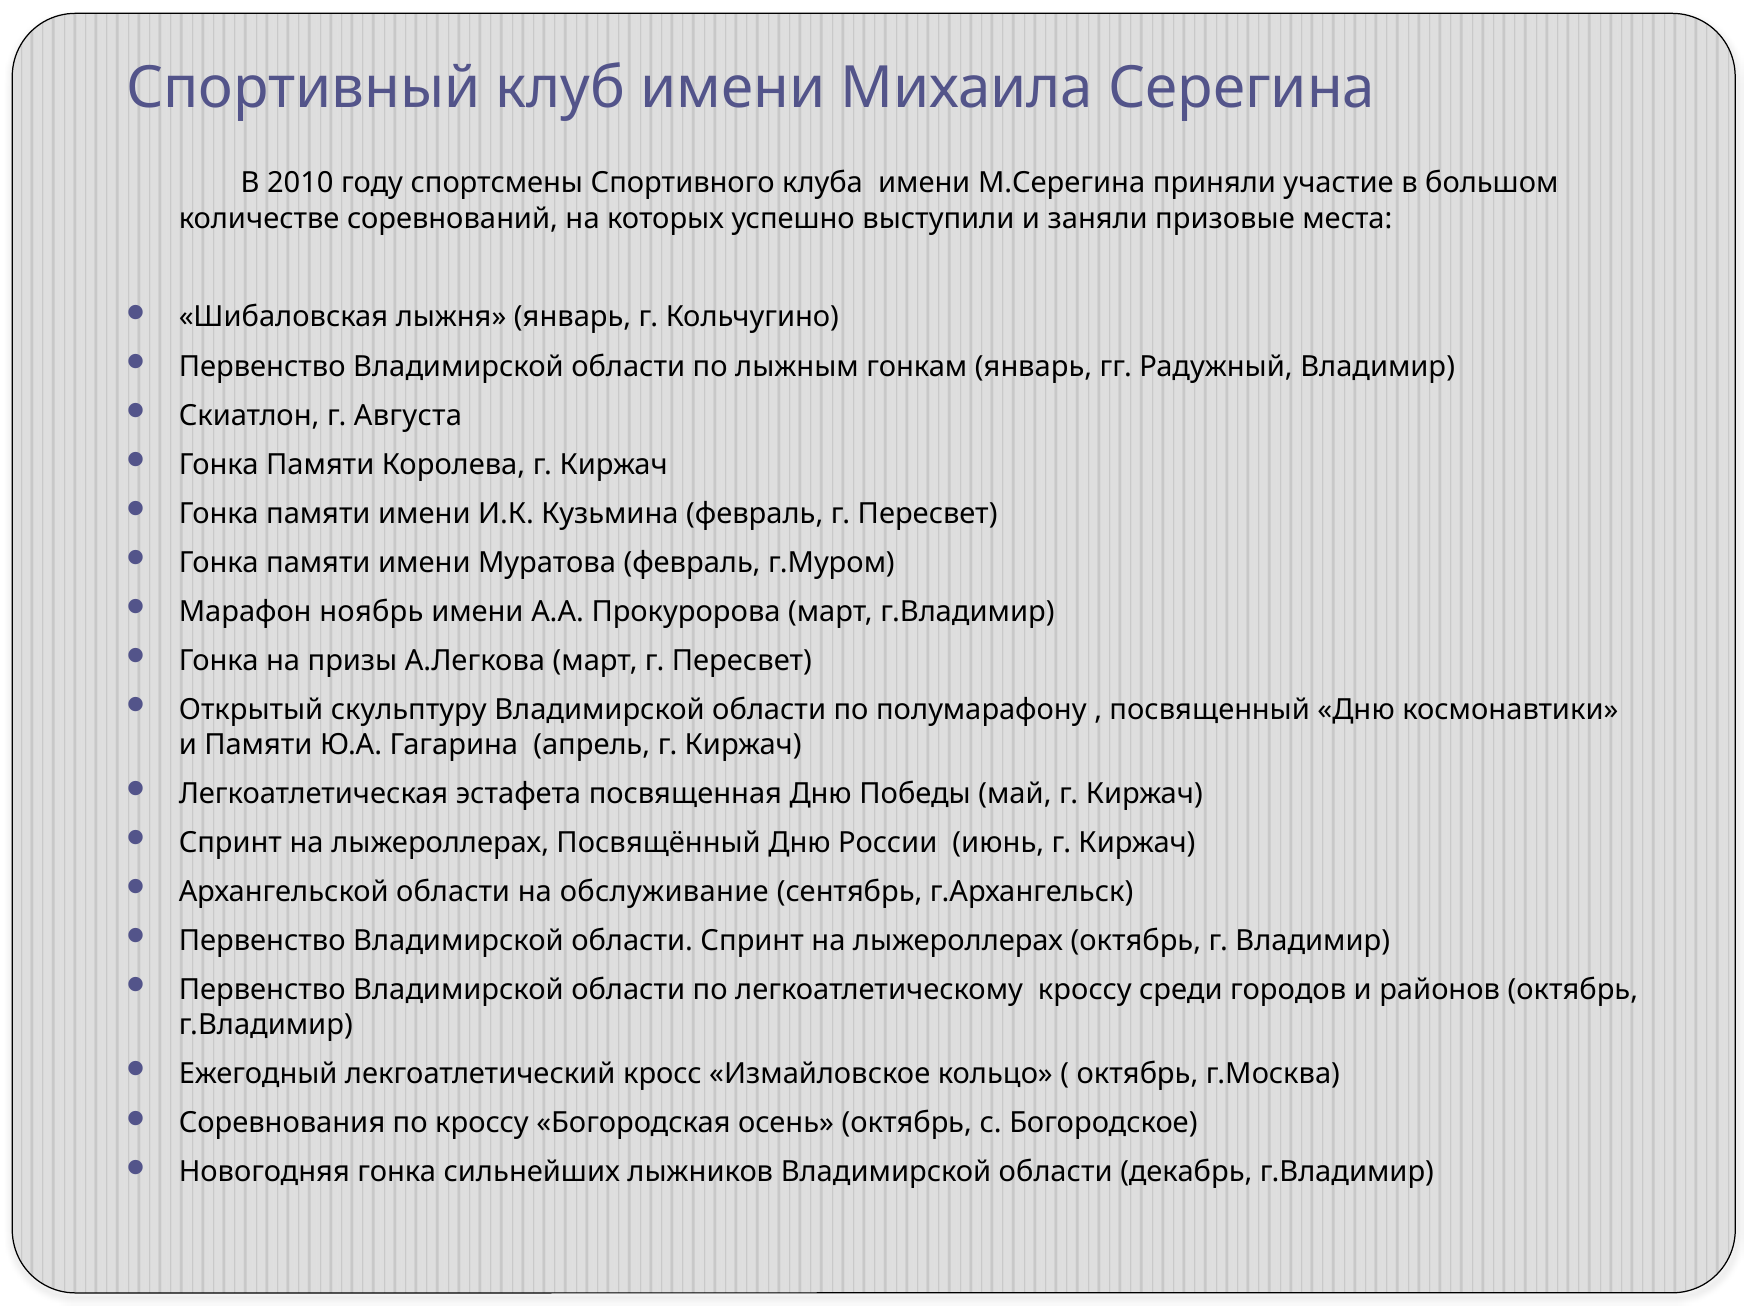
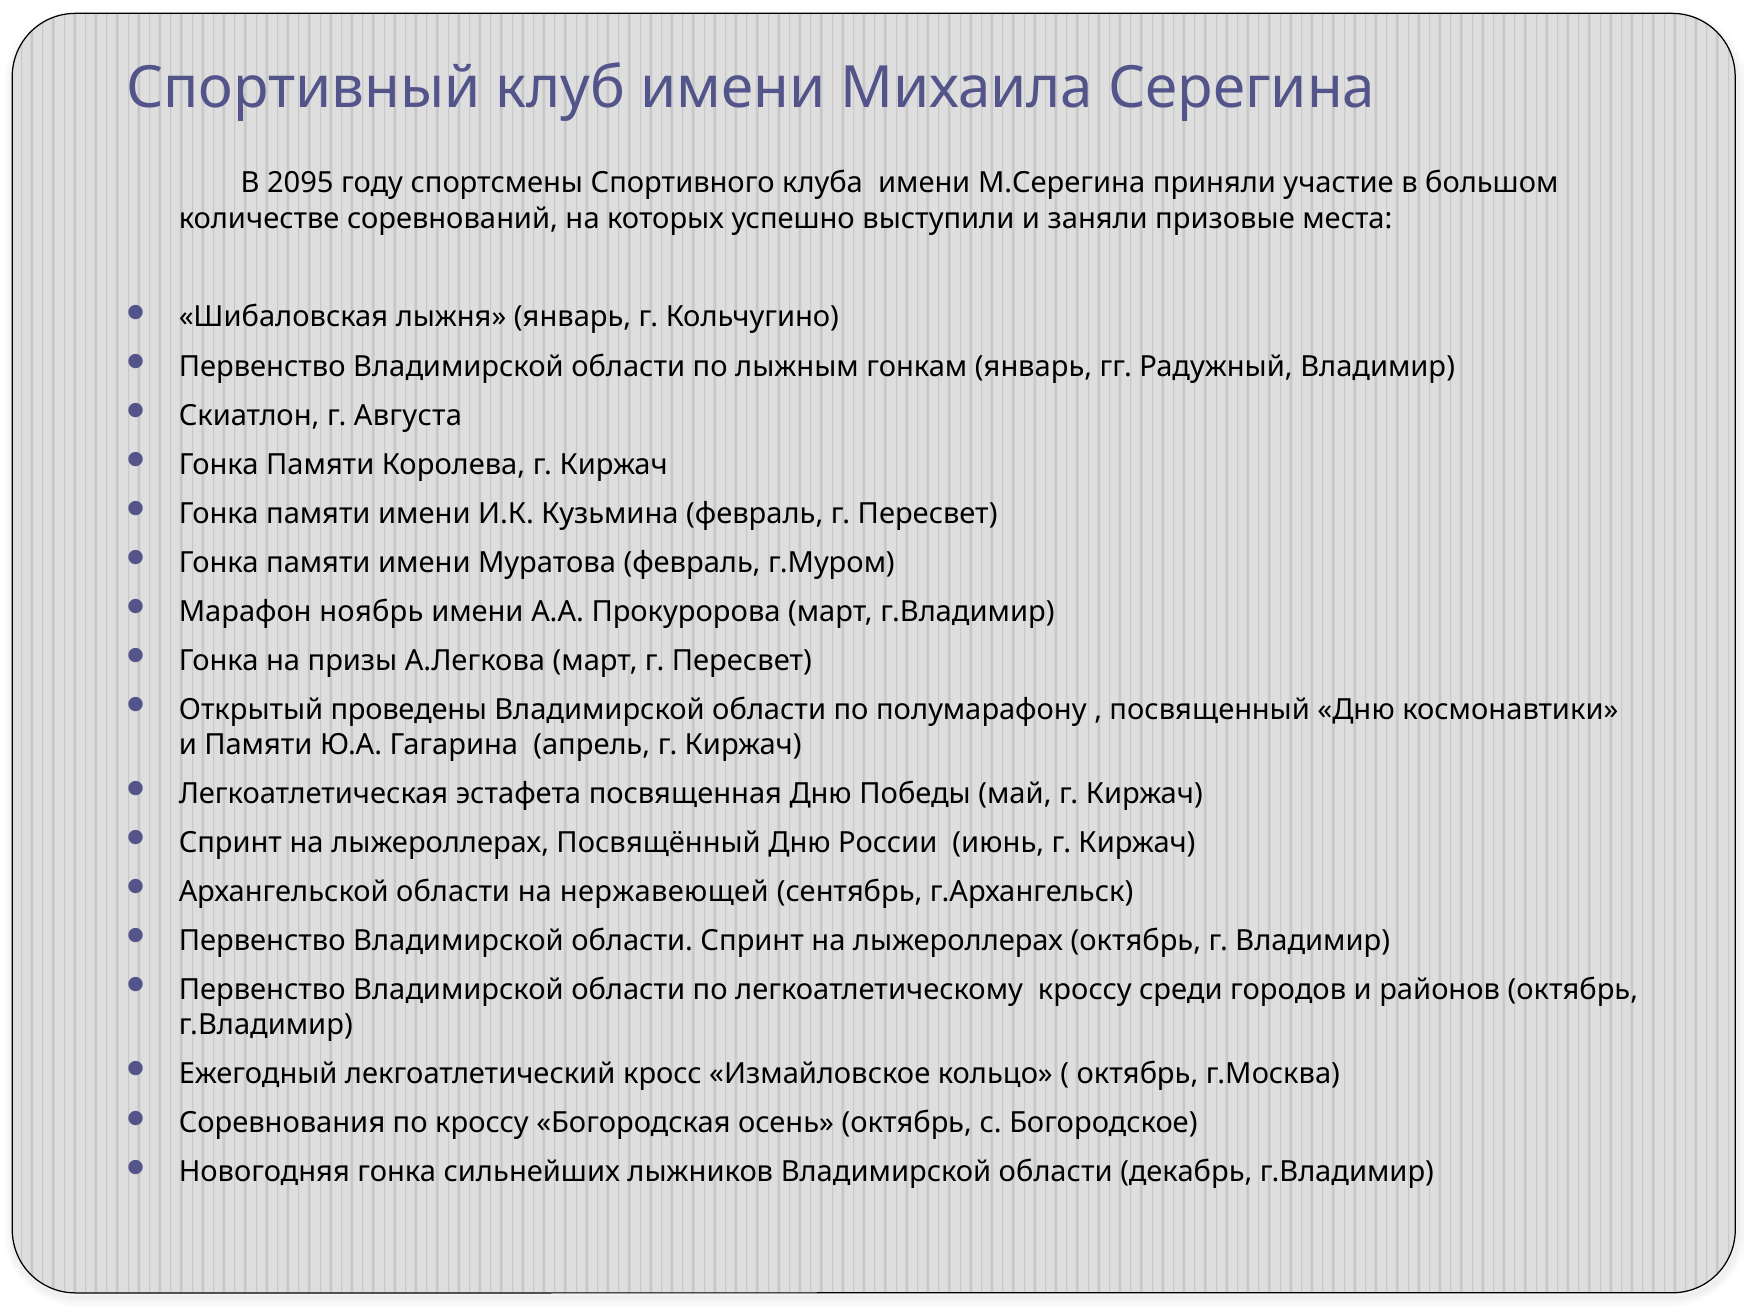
2010: 2010 -> 2095 (300, 183)
скульптуру: скульптуру -> проведены (409, 710)
обслуживание: обслуживание -> нержавеющей (664, 892)
